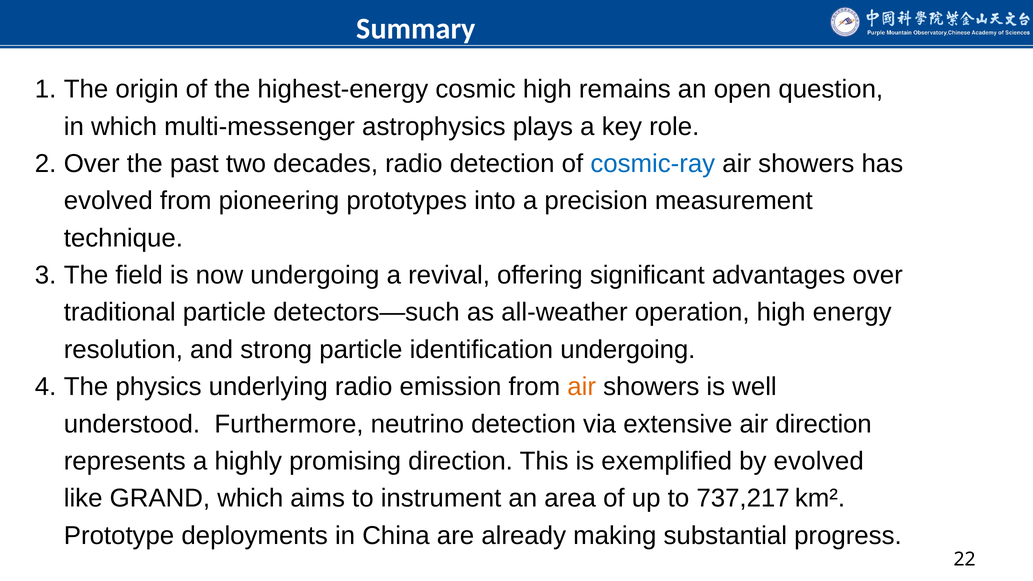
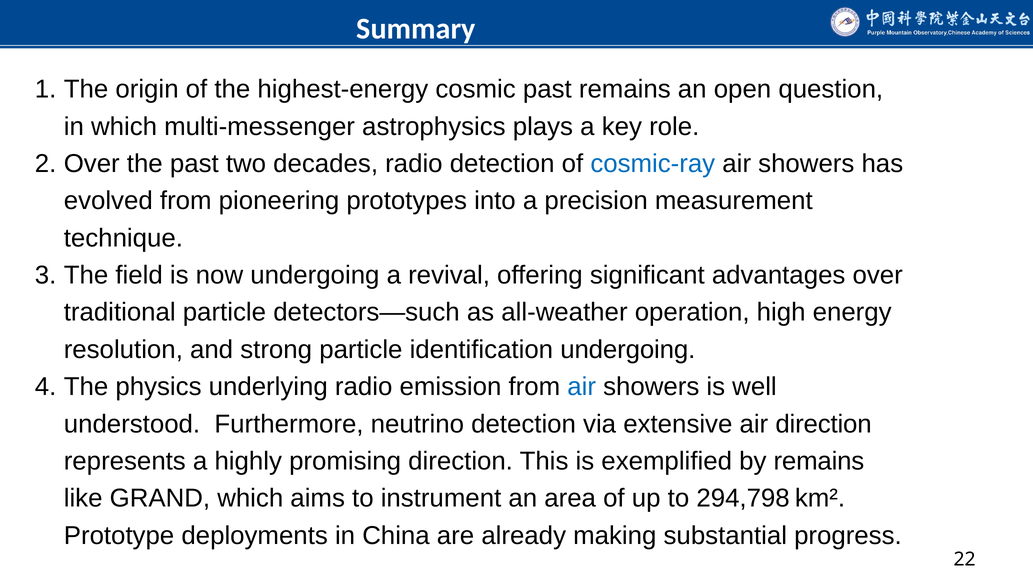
cosmic high: high -> past (547, 89)
air colour: orange -> blue (582, 387)
by evolved: evolved -> remains (819, 461)
737,217: 737,217 -> 294,798 (743, 498)
